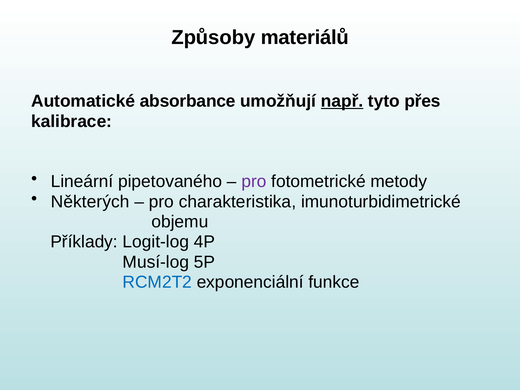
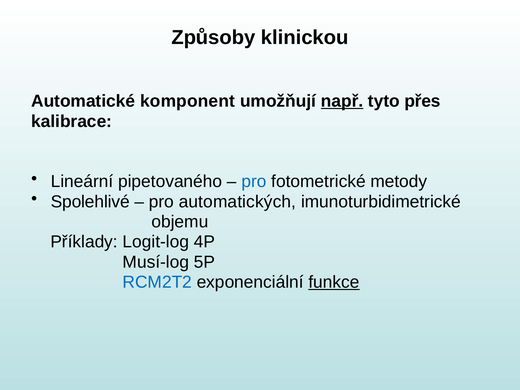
materiálů: materiálů -> klinickou (305, 37)
absorbance: absorbance -> komponent (188, 101)
pro colour: purple -> blue (254, 182)
Některých: Některých -> Spolehlivé (90, 202)
charakteristika: charakteristika -> automatických (237, 202)
funkce underline: none -> present (334, 282)
